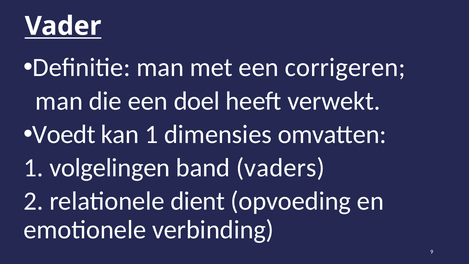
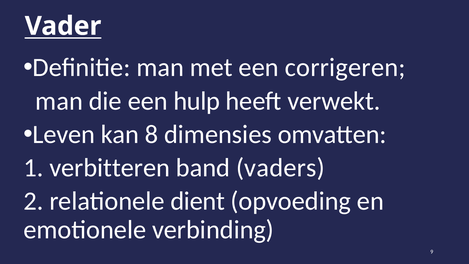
doel: doel -> hulp (197, 101)
Voedt: Voedt -> Leven (64, 134)
kan 1: 1 -> 8 (151, 134)
volgelingen: volgelingen -> verbitteren (110, 168)
